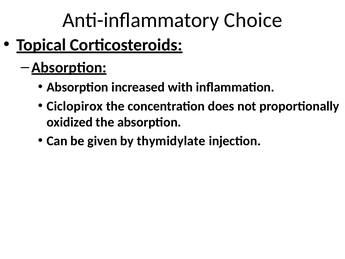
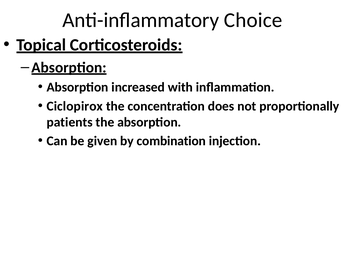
oxidized: oxidized -> patients (70, 122)
thymidylate: thymidylate -> combination (171, 141)
